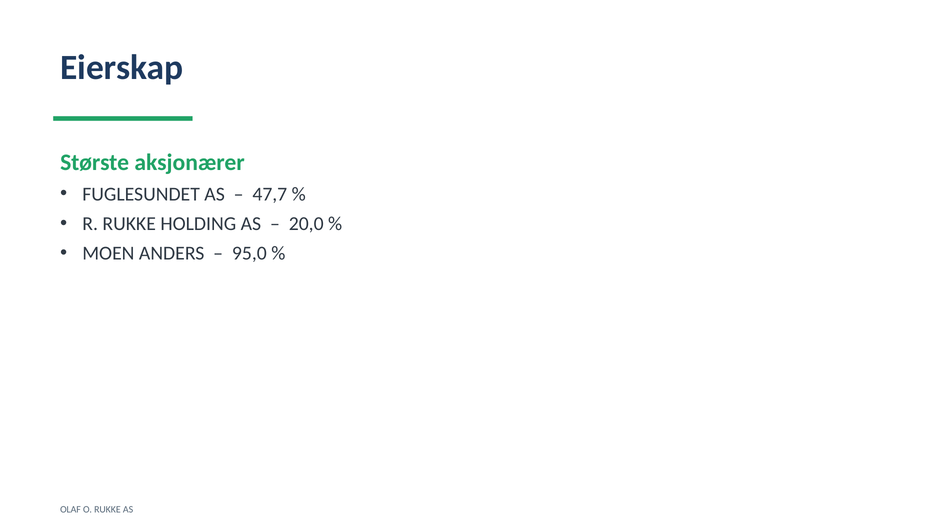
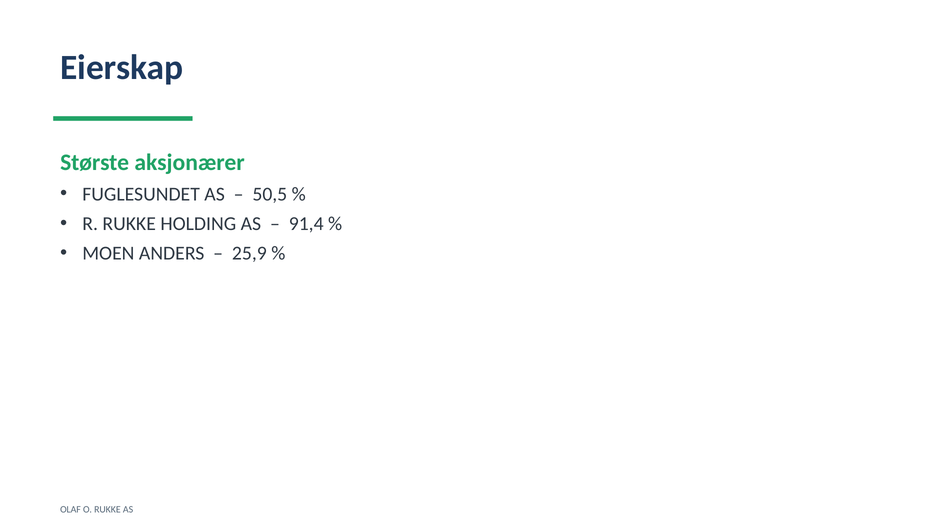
47,7: 47,7 -> 50,5 (270, 194)
20,0: 20,0 -> 91,4 (306, 224)
95,0: 95,0 -> 25,9 (249, 253)
